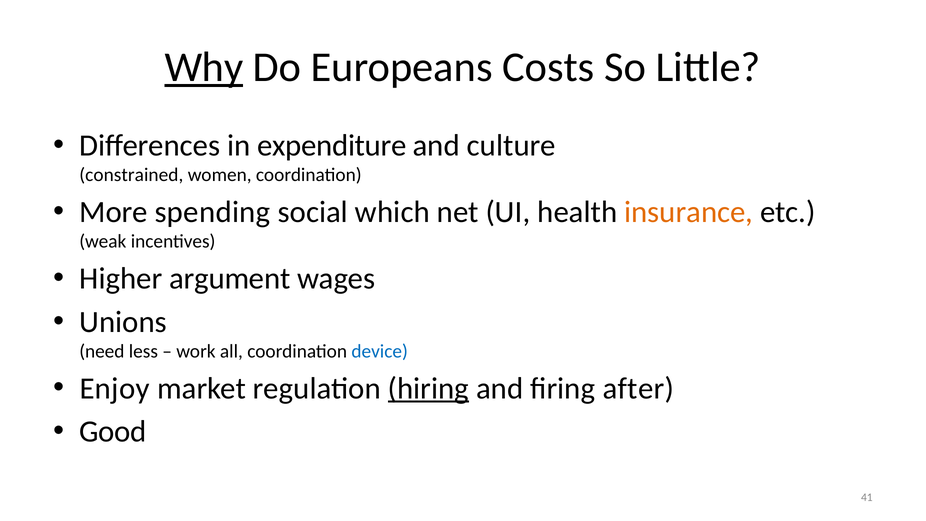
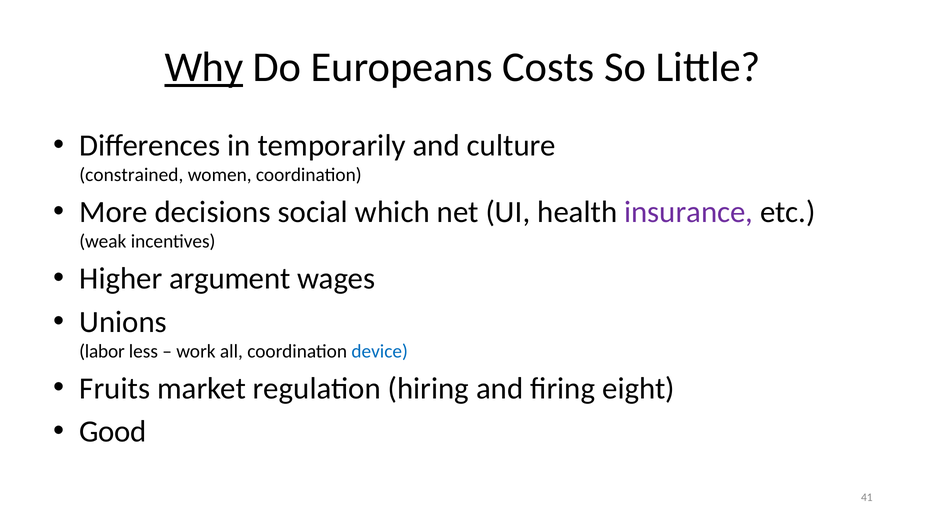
expenditure: expenditure -> temporarily (332, 146)
spending: spending -> decisions (213, 212)
insurance colour: orange -> purple (689, 212)
need: need -> labor (102, 351)
Enjoy: Enjoy -> Fruits (115, 388)
hiring underline: present -> none (428, 388)
after: after -> eight (639, 388)
